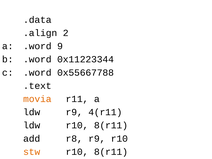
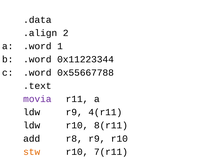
9: 9 -> 1 (60, 46)
movia colour: orange -> purple (37, 99)
8(r11: 8(r11 -> 7(r11 (111, 152)
